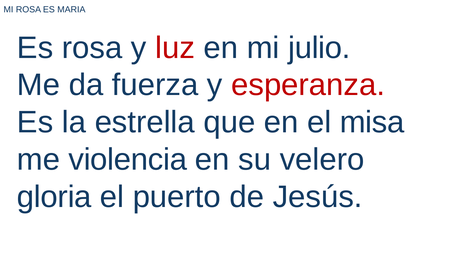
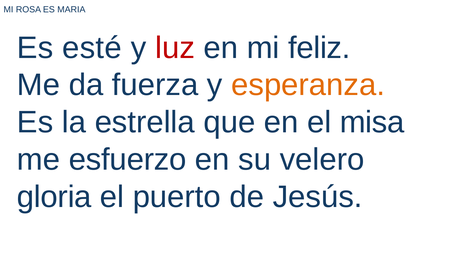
Es rosa: rosa -> esté (92, 48)
julio: julio -> feliz (319, 48)
esperanza colour: red -> orange (308, 85)
violencia: violencia -> esfuerzo (128, 160)
